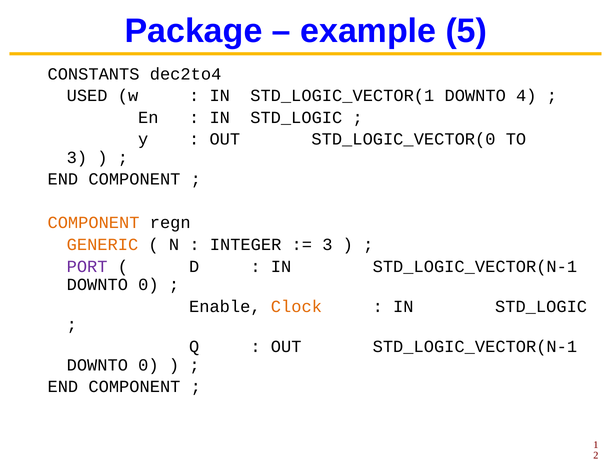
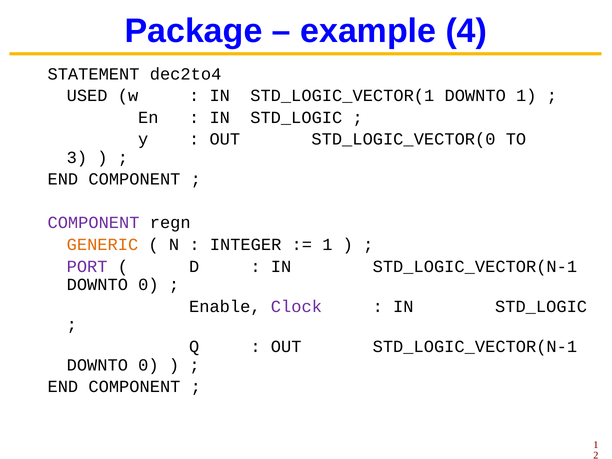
5: 5 -> 4 (466, 31)
CONSTANTS: CONSTANTS -> STATEMENT (94, 74)
DOWNTO 4: 4 -> 1 (526, 96)
COMPONENT colour: orange -> purple (94, 223)
3: 3 -> 1 (327, 245)
Clock colour: orange -> purple (296, 307)
